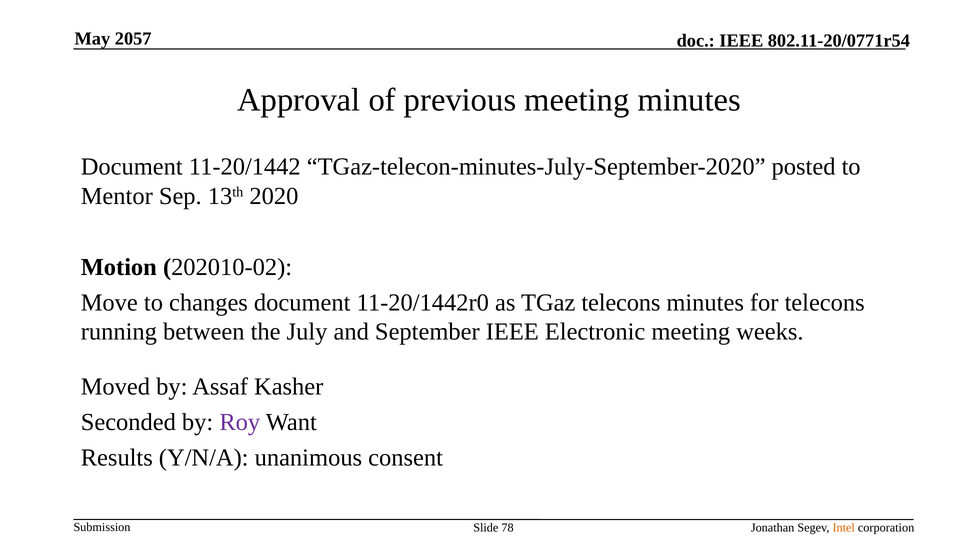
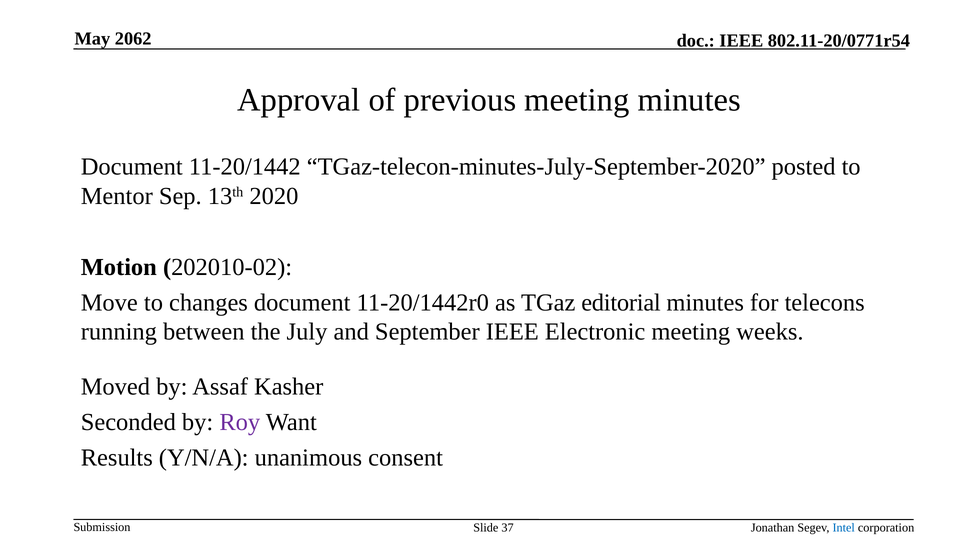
2057: 2057 -> 2062 (133, 39)
TGaz telecons: telecons -> editorial (621, 303)
78: 78 -> 37 (508, 528)
Intel colour: orange -> blue (844, 528)
